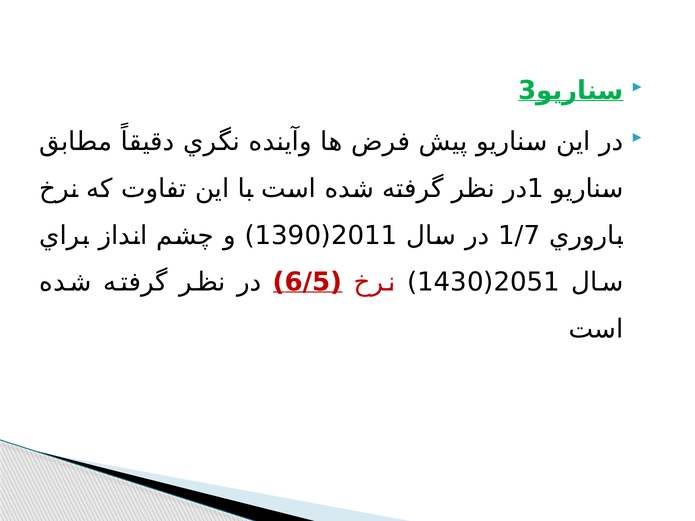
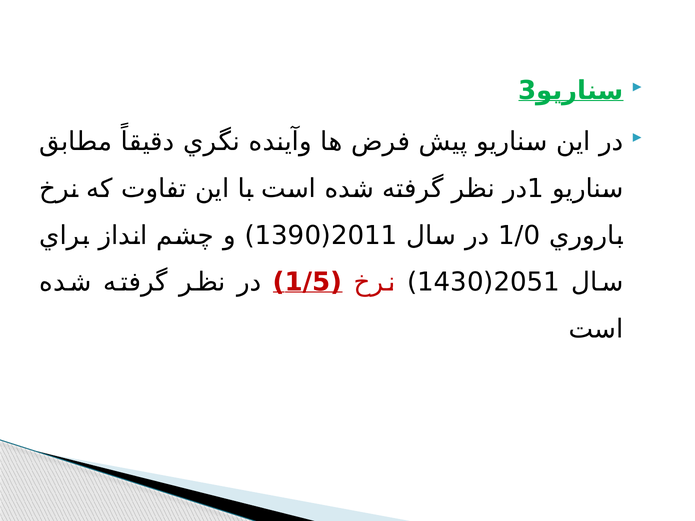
1/7: 1/7 -> 1/0 (519, 236)
6/5: 6/5 -> 1/5 (308, 283)
